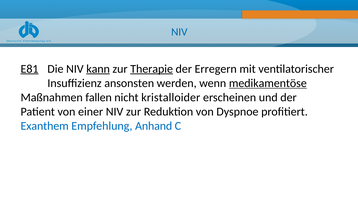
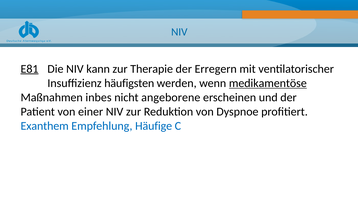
kann underline: present -> none (98, 69)
Therapie underline: present -> none (152, 69)
ansonsten: ansonsten -> häufigsten (129, 83)
fallen: fallen -> inbes (99, 98)
kristalloider: kristalloider -> angeborene (171, 98)
Anhand: Anhand -> Häufige (154, 126)
